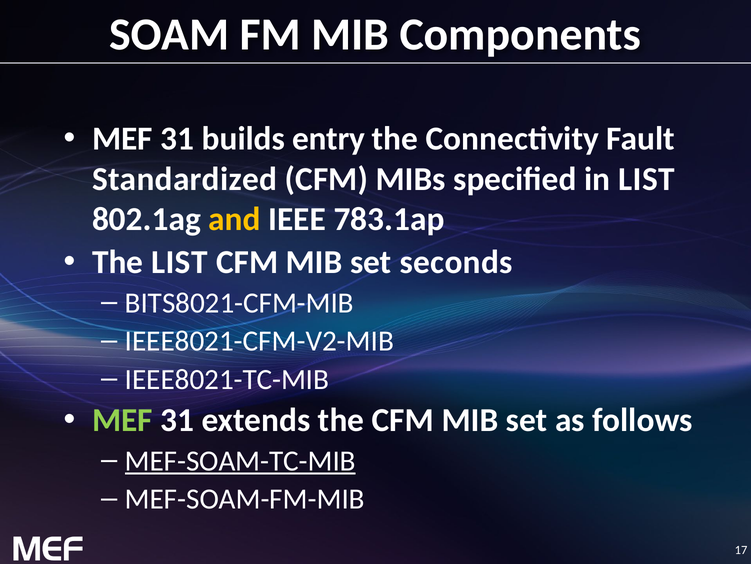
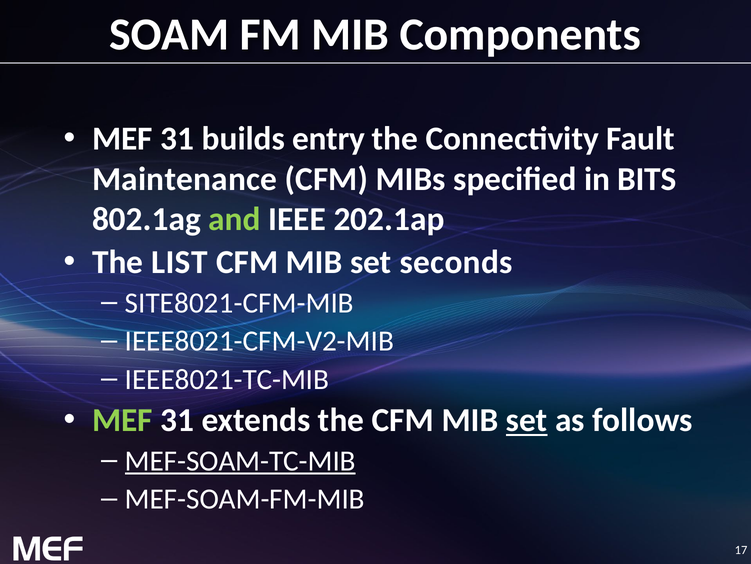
Standardized: Standardized -> Maintenance (185, 179)
in LIST: LIST -> BITS (647, 179)
and colour: yellow -> light green (235, 219)
783.1ap: 783.1ap -> 202.1ap (389, 219)
BITS8021-CFM-MIB: BITS8021-CFM-MIB -> SITE8021-CFM-MIB (239, 302)
set underline: none -> present (527, 420)
